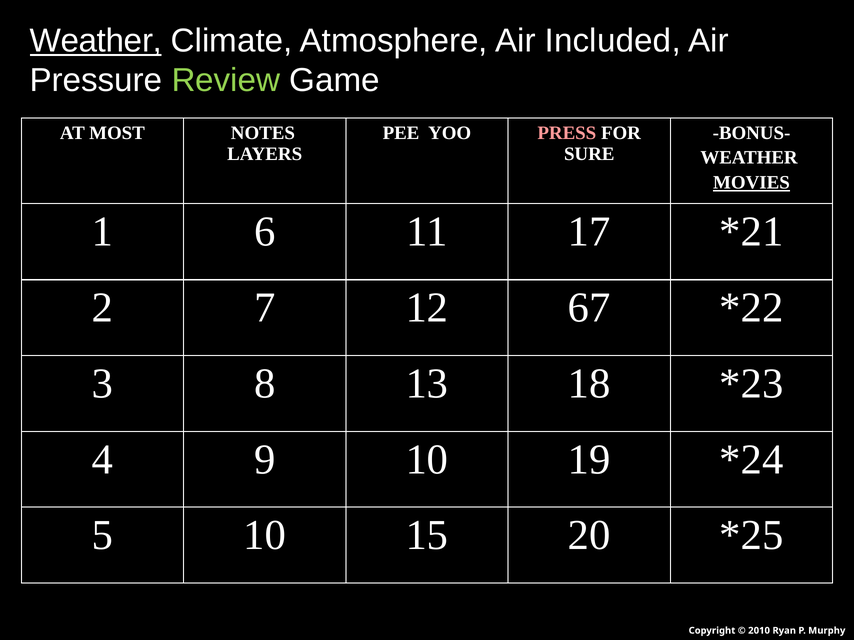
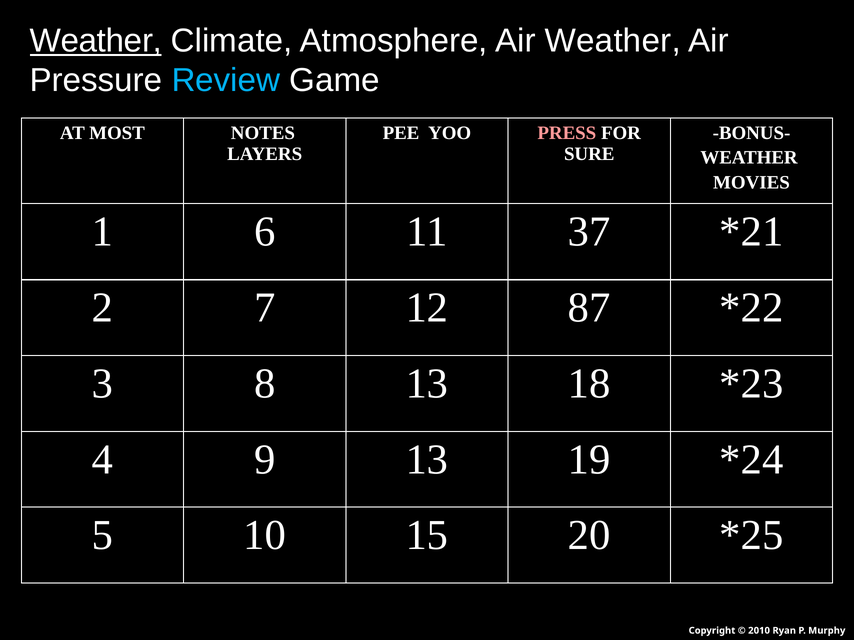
Air Included: Included -> Weather (613, 41)
Review colour: light green -> light blue (226, 81)
MOVIES underline: present -> none (751, 183)
17: 17 -> 37 (589, 232)
67: 67 -> 87 (589, 308)
9 10: 10 -> 13 (427, 460)
